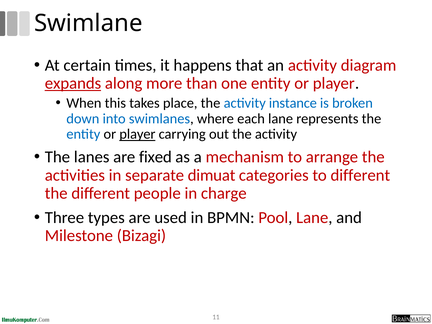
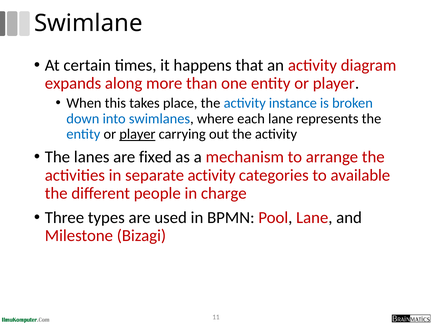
expands underline: present -> none (73, 83)
separate dimuat: dimuat -> activity (212, 175)
to different: different -> available (360, 175)
